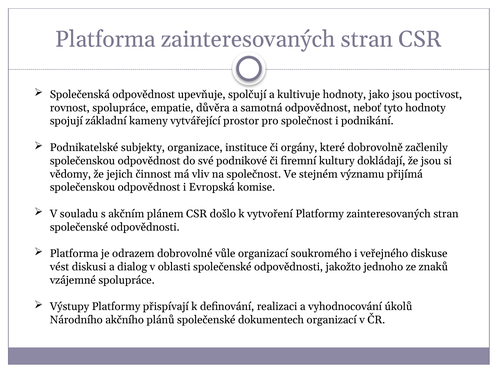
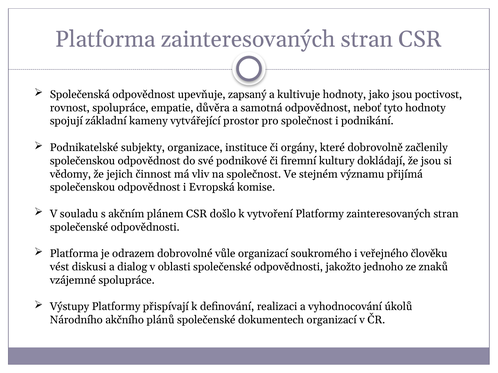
spolčují: spolčují -> zapsaný (247, 95)
diskuse: diskuse -> člověku (429, 254)
